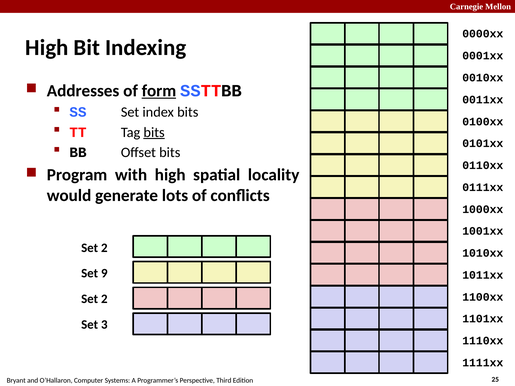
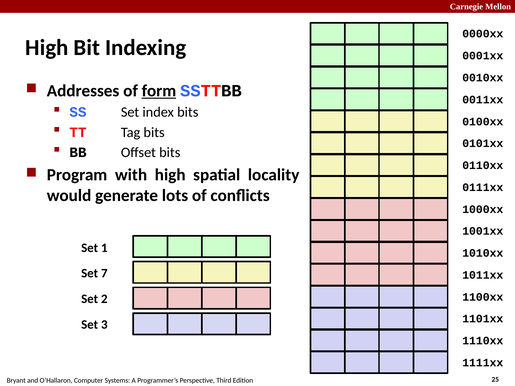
bits underline: present -> none (154, 132)
2: 2 -> 1 (104, 248)
9: 9 -> 7 (104, 273)
